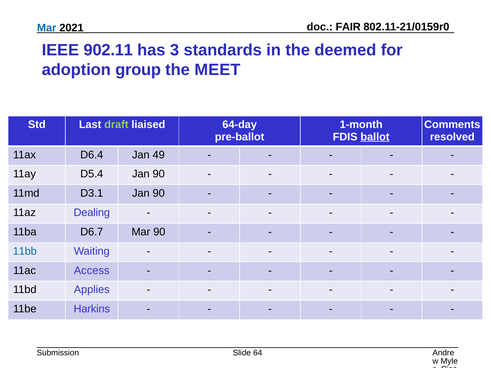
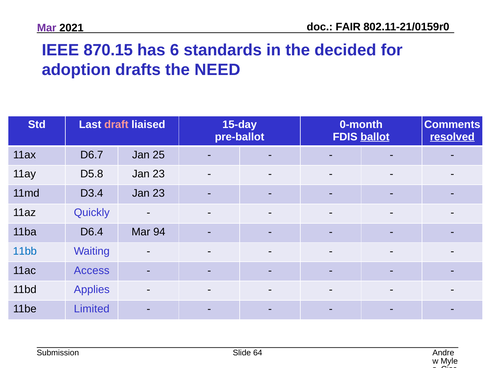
Mar colour: blue -> purple (47, 28)
902.11: 902.11 -> 870.15 (108, 50)
3: 3 -> 6 (175, 50)
deemed: deemed -> decided (345, 50)
group: group -> drafts (138, 70)
MEET: MEET -> NEED (217, 70)
draft colour: light green -> pink (116, 125)
64-day: 64-day -> 15-day (240, 125)
1-month: 1-month -> 0-month (361, 125)
resolved underline: none -> present (452, 137)
D6.4: D6.4 -> D6.7 (92, 155)
49: 49 -> 25 (159, 155)
D5.4: D5.4 -> D5.8 (92, 174)
90: 90 -> 23 (159, 174)
D3.1: D3.1 -> D3.4 (92, 193)
90: 90 -> 23 (159, 193)
Dealing: Dealing -> Quickly (92, 213)
D6.7: D6.7 -> D6.4 (92, 232)
Mar 90: 90 -> 94 (159, 232)
Harkins: Harkins -> Limited (92, 309)
